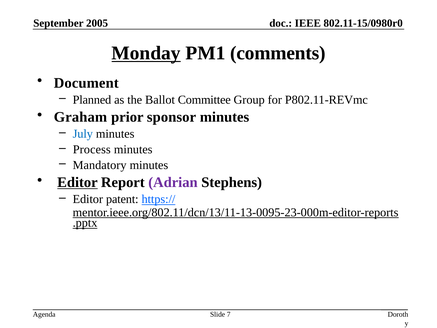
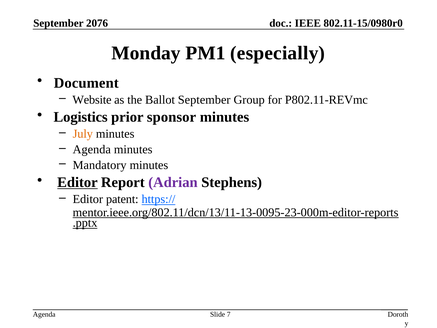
2005: 2005 -> 2076 (97, 23)
Monday underline: present -> none (146, 53)
comments: comments -> especially (278, 53)
Planned: Planned -> Website (92, 100)
Ballot Committee: Committee -> September (204, 100)
Graham: Graham -> Logistics (81, 117)
July colour: blue -> orange (83, 134)
Process: Process -> Agenda (92, 149)
